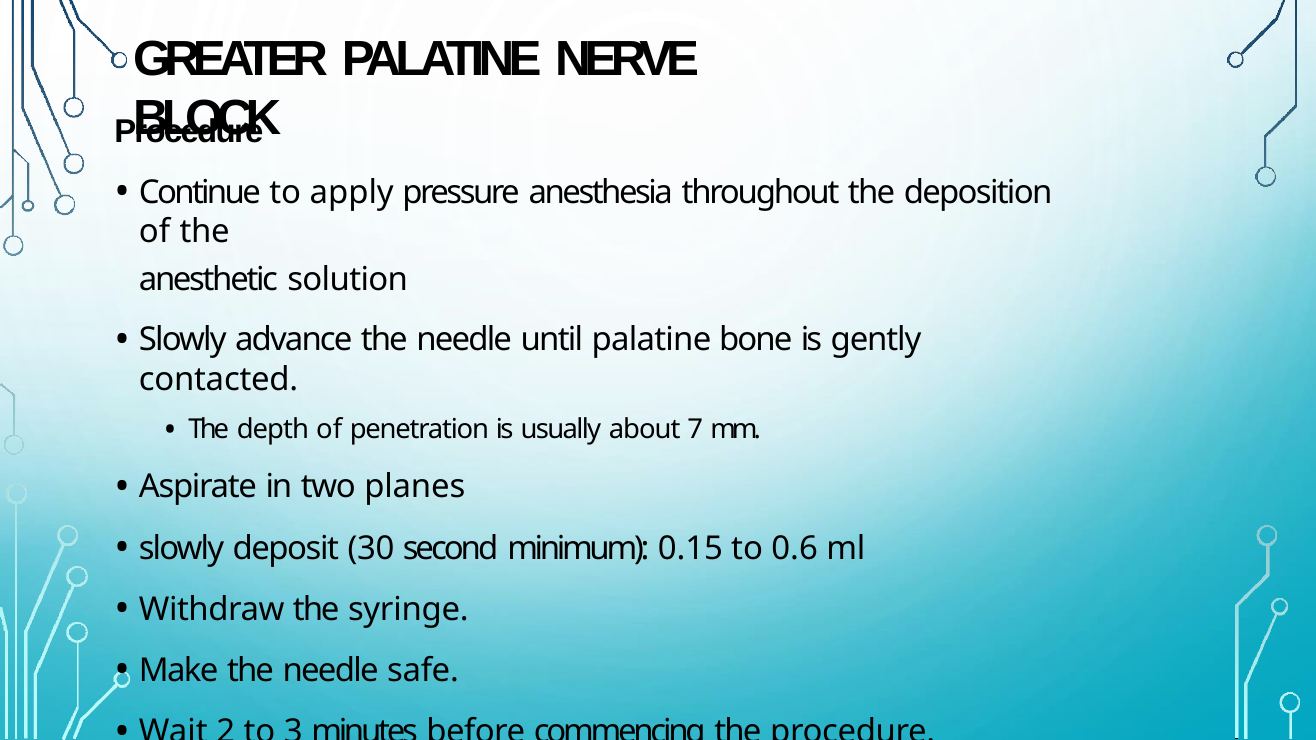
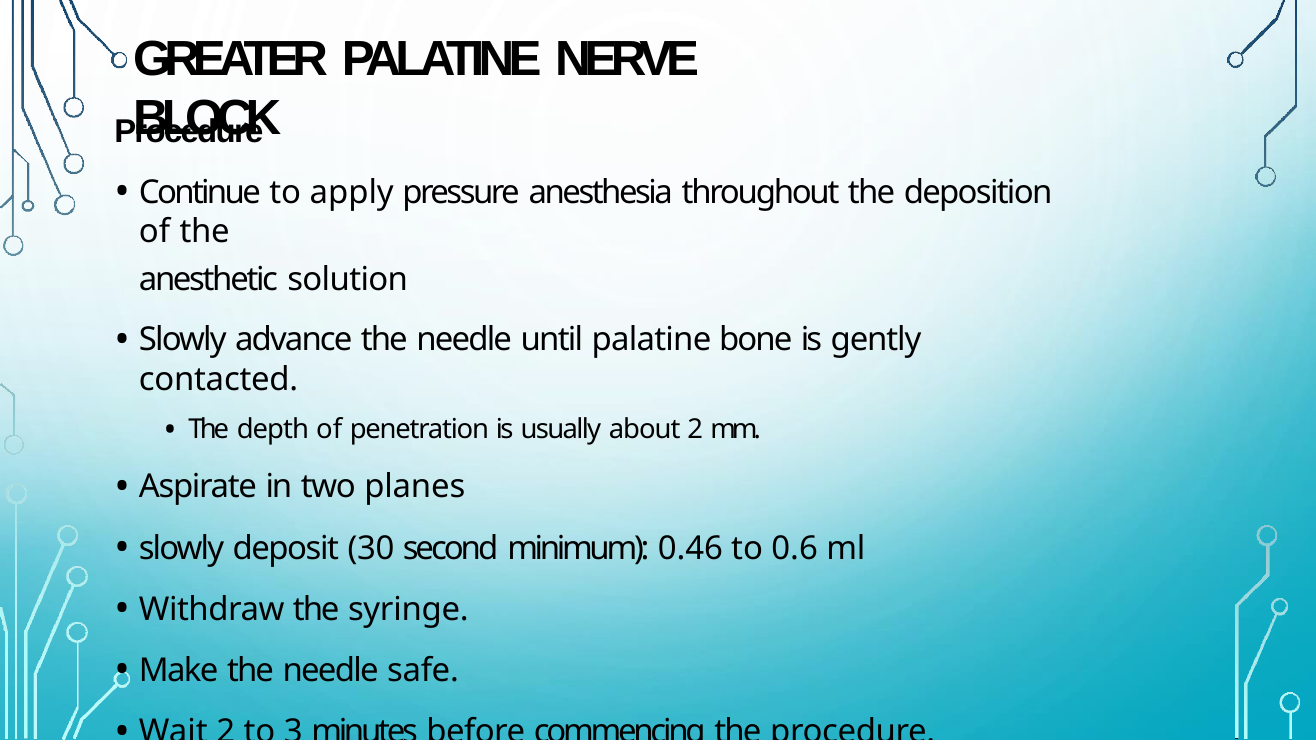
about 7: 7 -> 2 (695, 430)
0.15: 0.15 -> 0.46 (690, 548)
